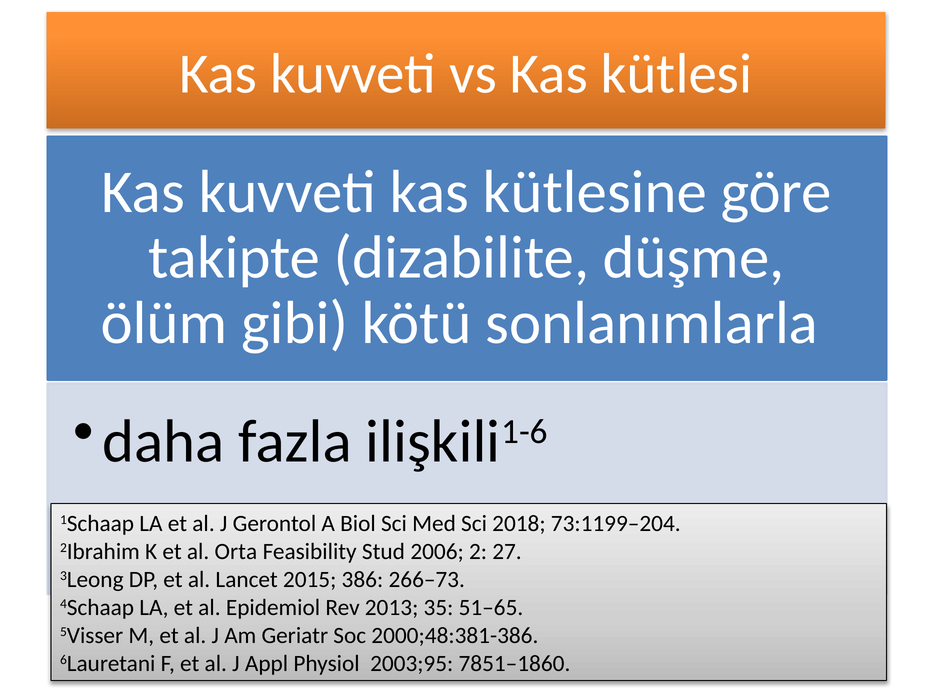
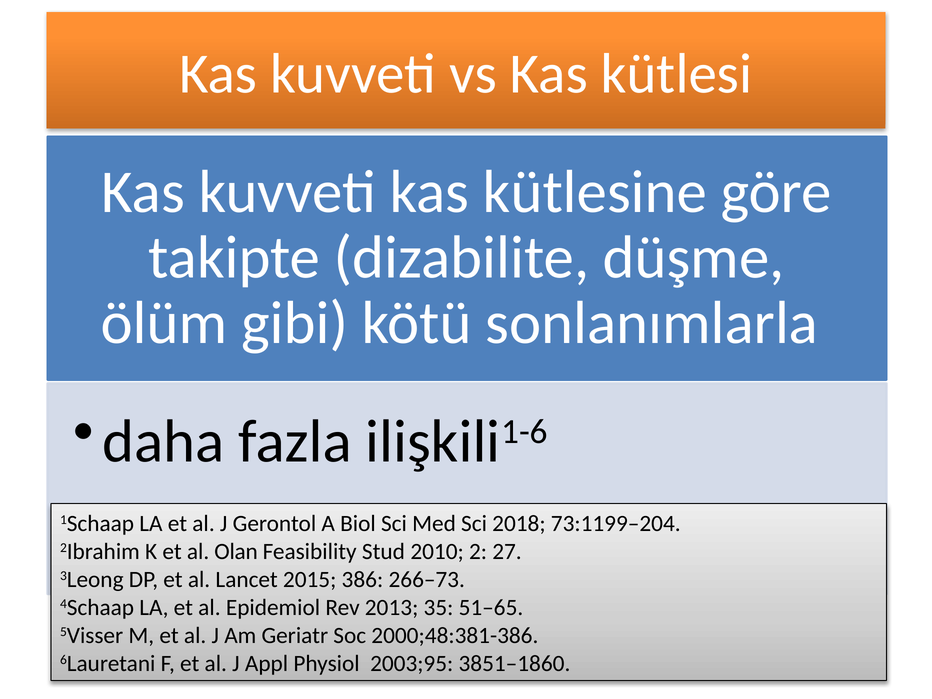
Orta: Orta -> Olan (236, 552)
2006: 2006 -> 2010 (437, 552)
7851–1860: 7851–1860 -> 3851–1860 (514, 664)
